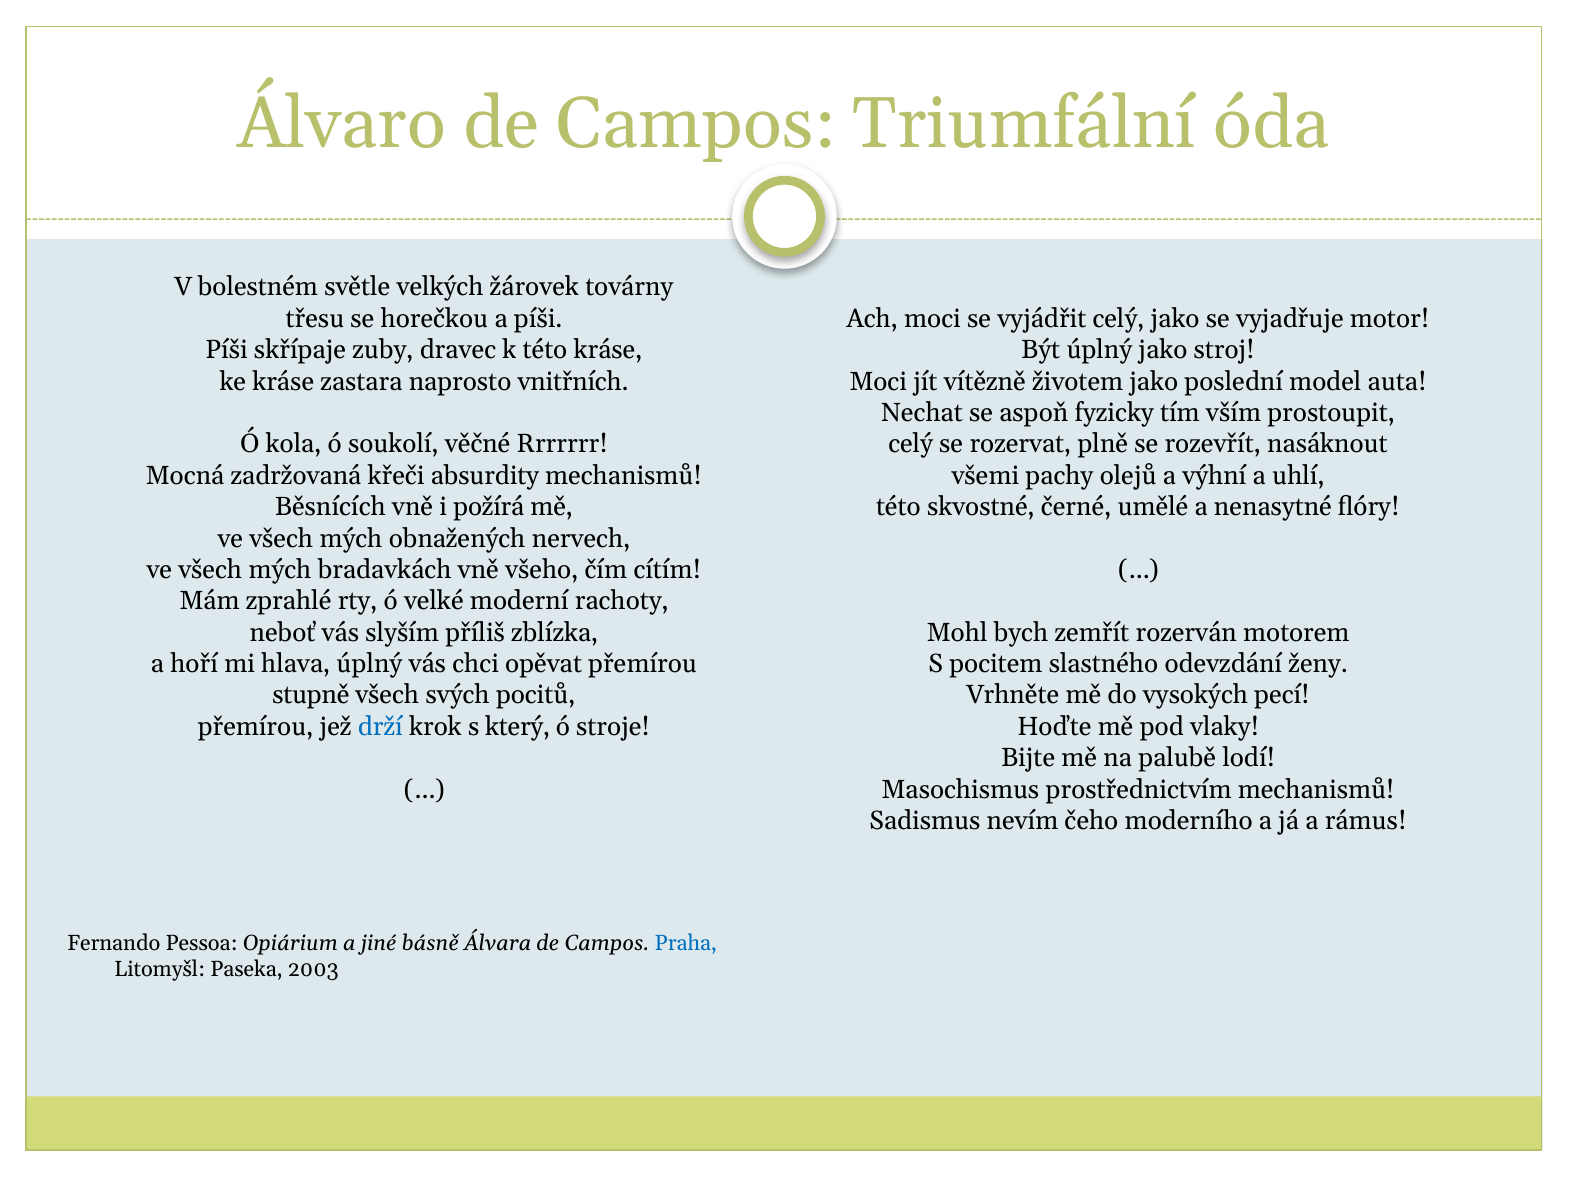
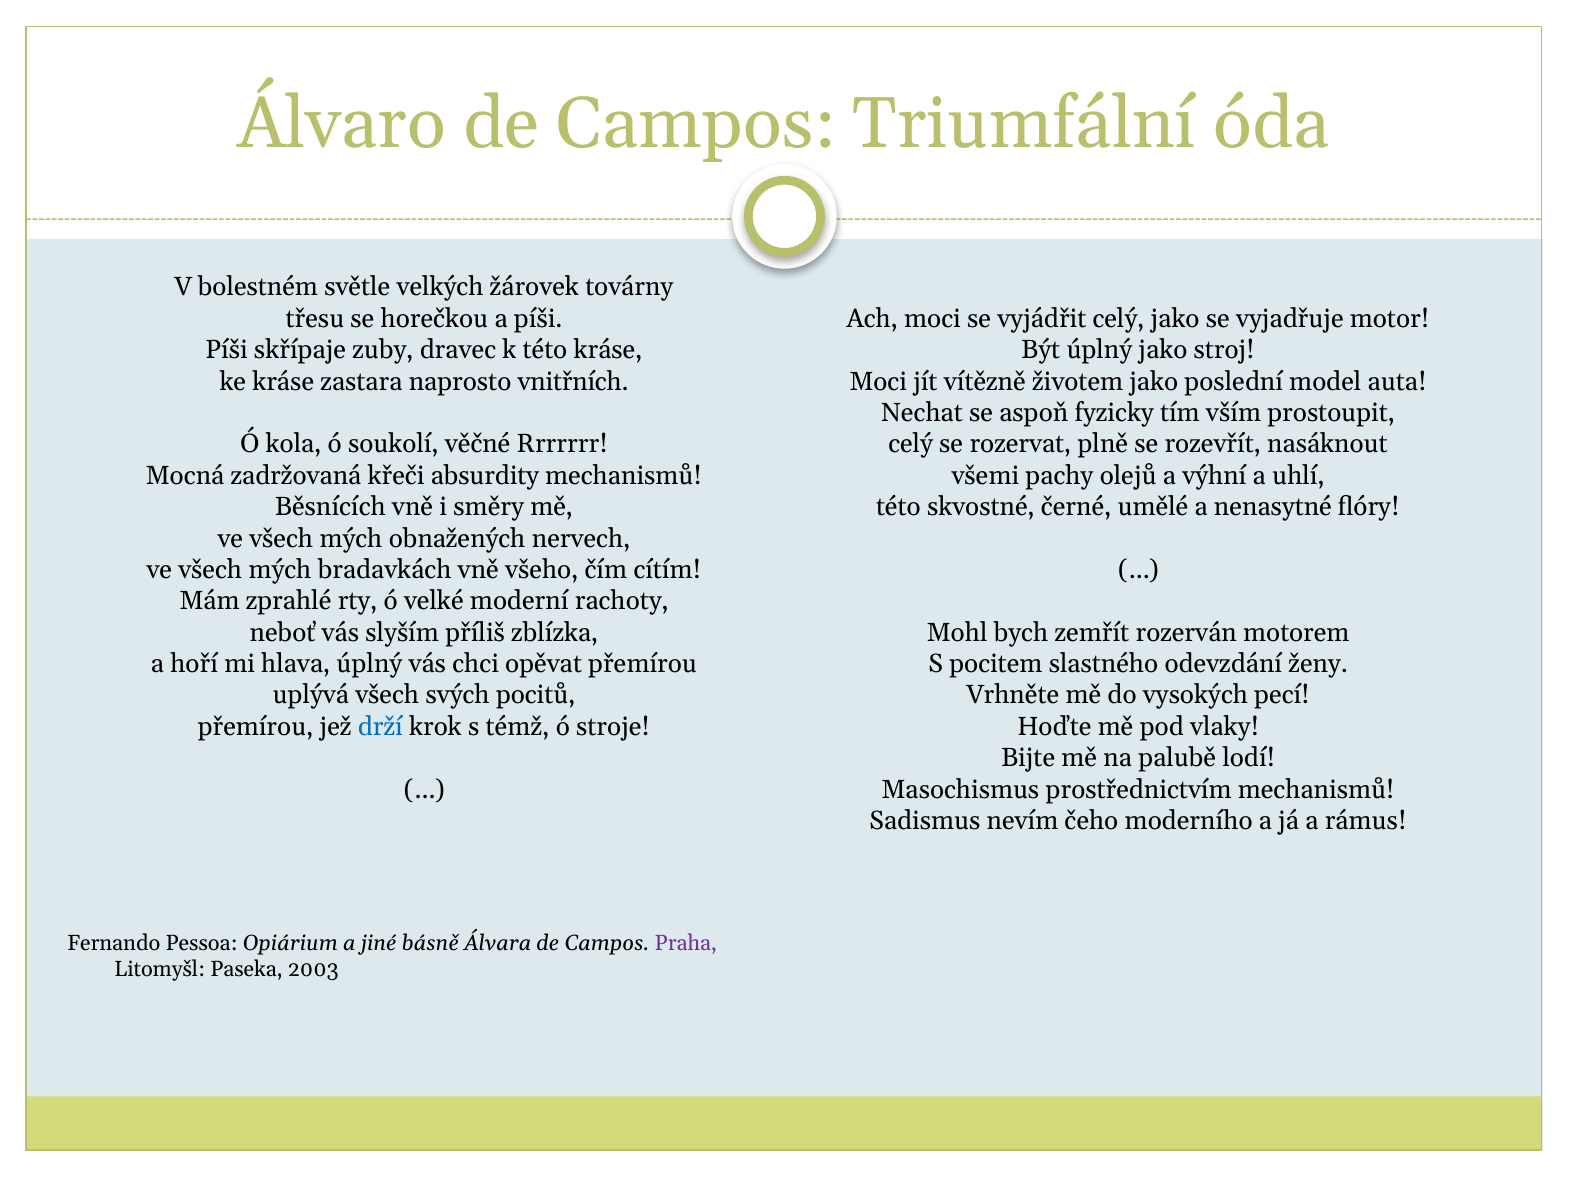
požírá: požírá -> směry (489, 507)
stupně: stupně -> uplývá (311, 695)
který: který -> témž (517, 727)
Praha colour: blue -> purple (686, 943)
